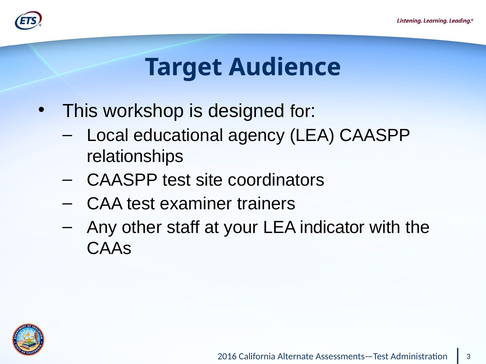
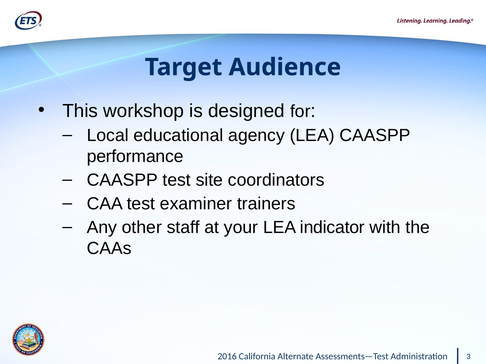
relationships: relationships -> performance (135, 156)
